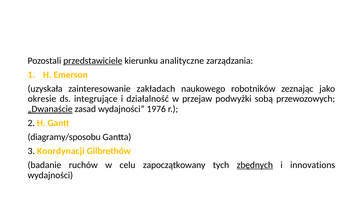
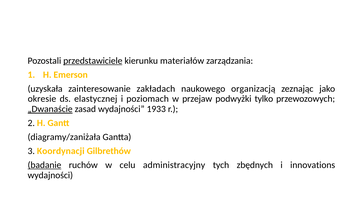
analityczne: analityczne -> materiałów (182, 61)
robotników: robotników -> organizacją (253, 89)
integrujące: integrujące -> elastycznej (96, 99)
działalność: działalność -> poziomach (148, 99)
sobą: sobą -> tylko (264, 99)
1976: 1976 -> 1933 (156, 109)
diagramy/sposobu: diagramy/sposobu -> diagramy/zaniżała (64, 137)
badanie underline: none -> present (44, 165)
zapoczątkowany: zapoczątkowany -> administracyjny (174, 165)
zbędnych underline: present -> none (255, 165)
